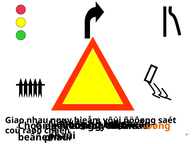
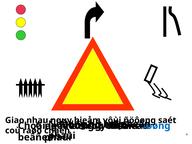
voøng colour: orange -> blue (156, 126)
